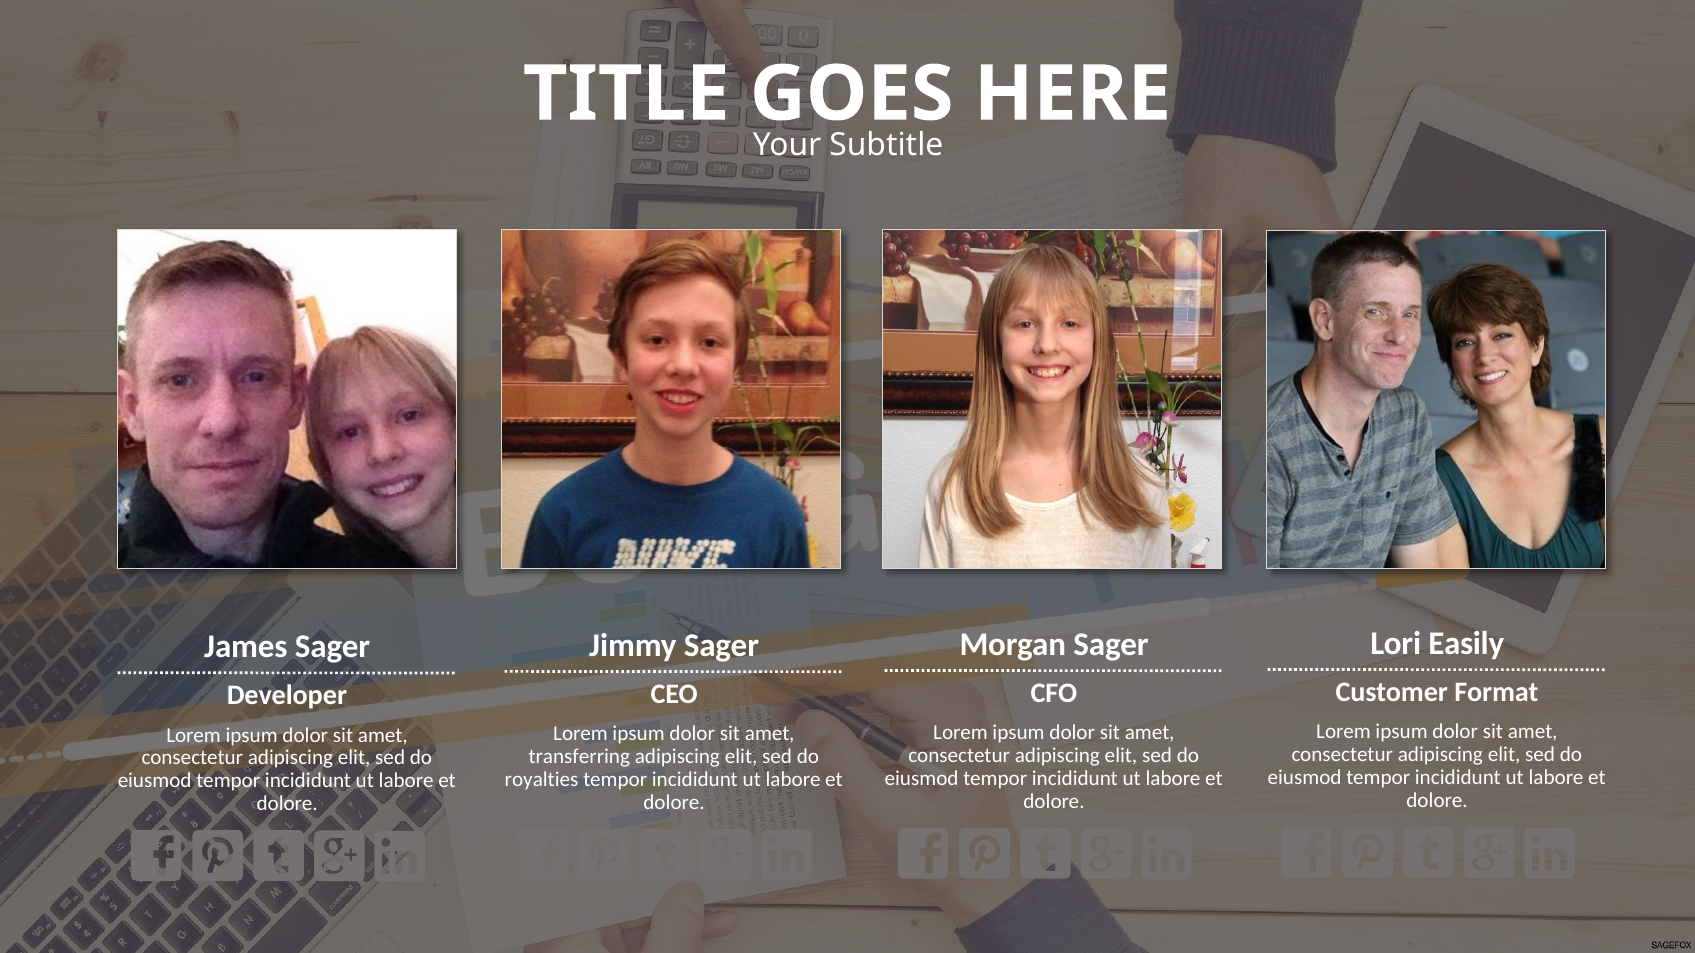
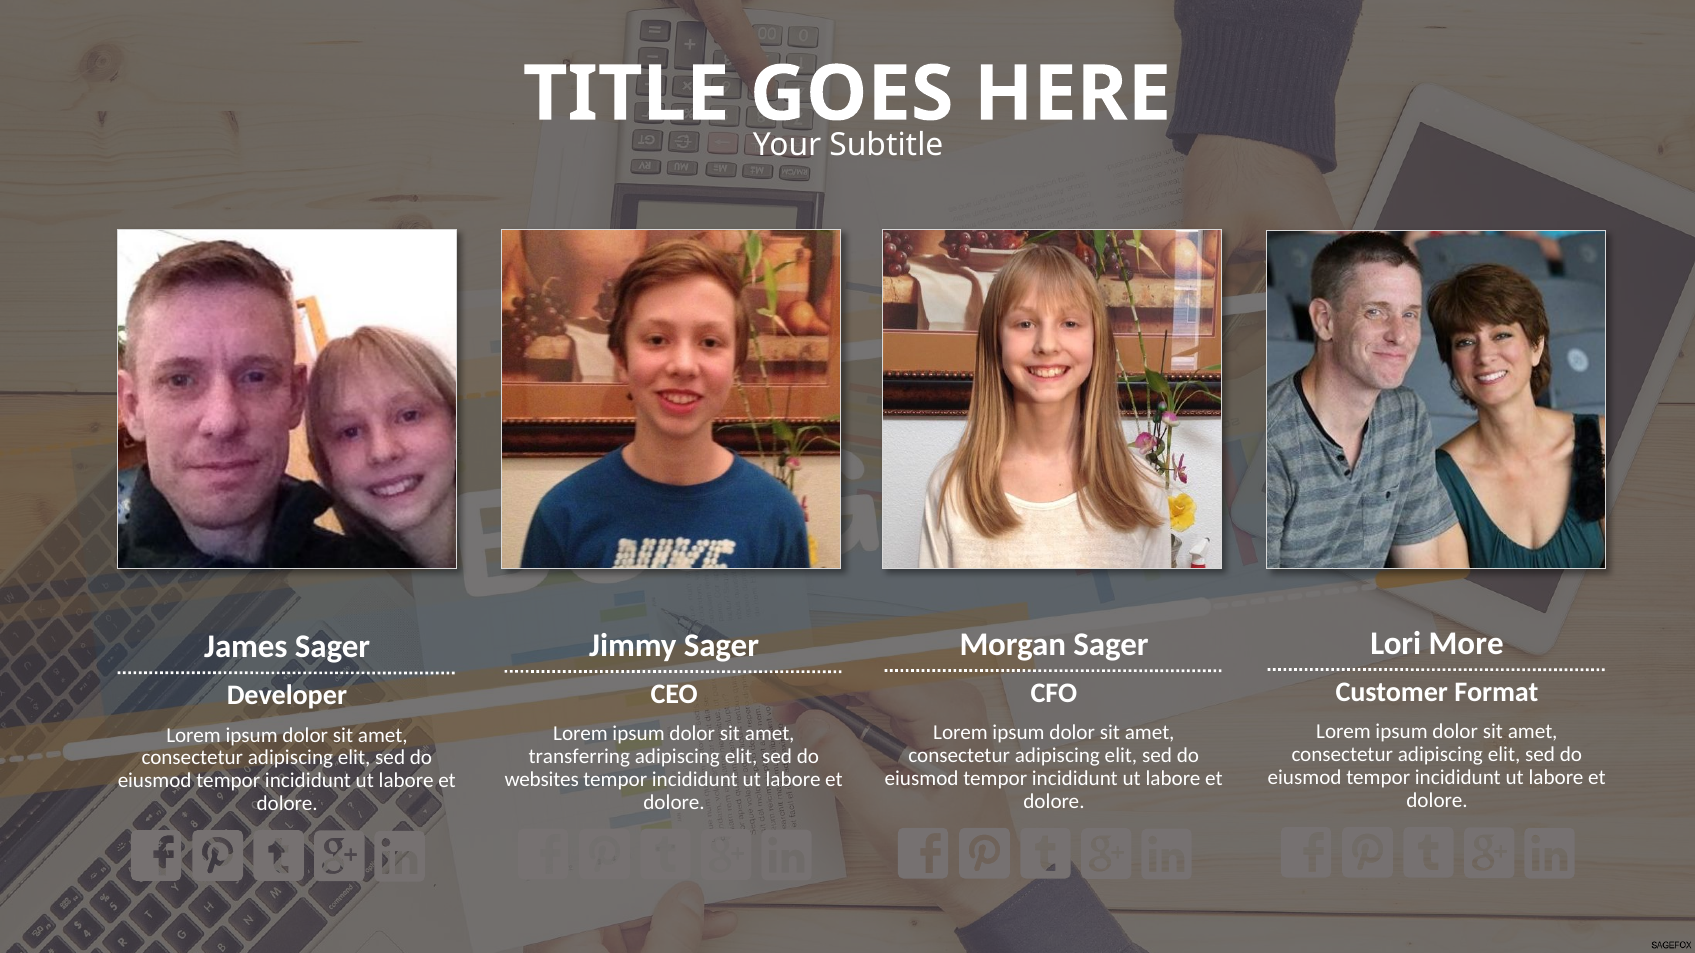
Easily: Easily -> More (1466, 644)
royalties: royalties -> websites (542, 780)
